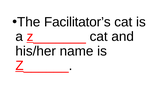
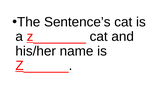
Facilitator’s: Facilitator’s -> Sentence’s (77, 22)
